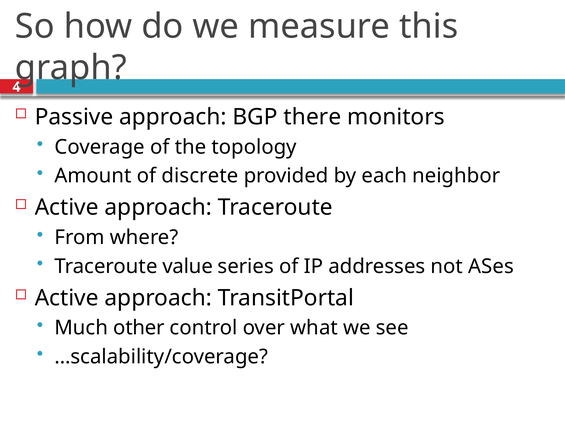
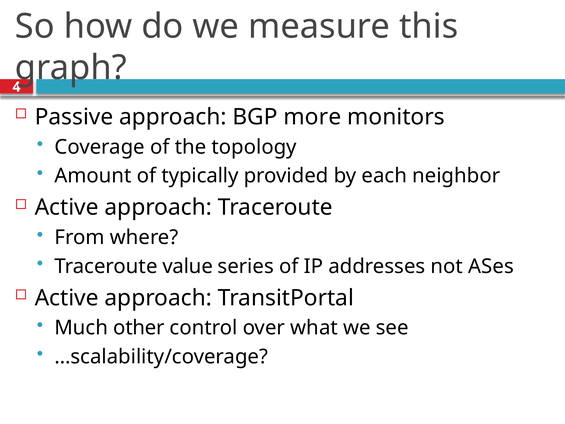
there: there -> more (312, 117)
discrete: discrete -> typically (200, 176)
